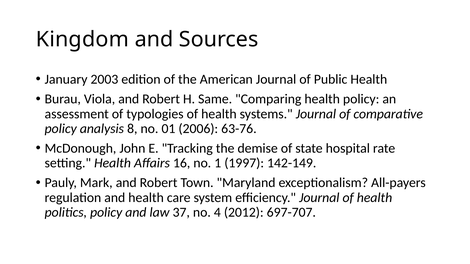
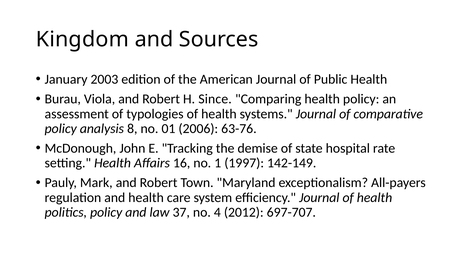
Same: Same -> Since (215, 99)
